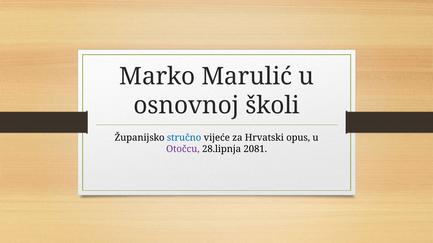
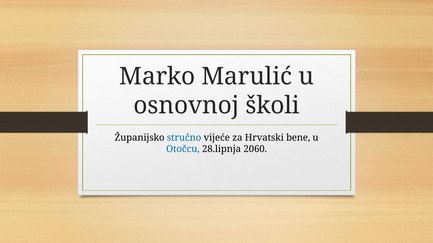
opus: opus -> bene (298, 138)
Otočcu colour: purple -> blue (183, 149)
2081: 2081 -> 2060 (255, 149)
